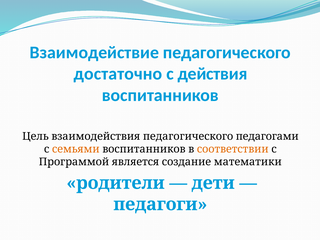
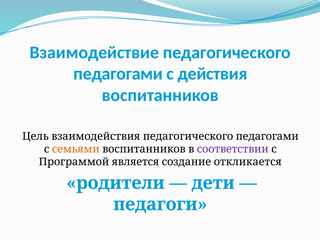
достаточно: достаточно -> педагогами (118, 74)
соответствии colour: orange -> purple (233, 149)
математики: математики -> откликается (248, 162)
